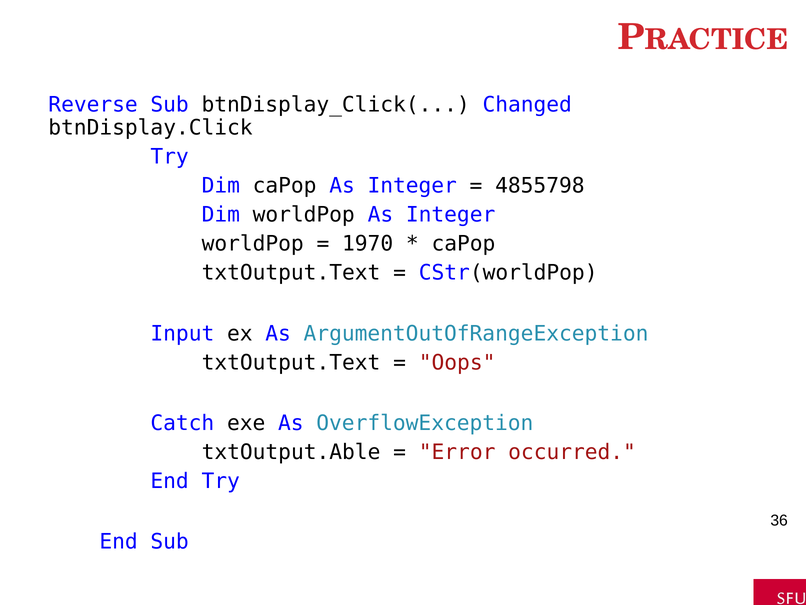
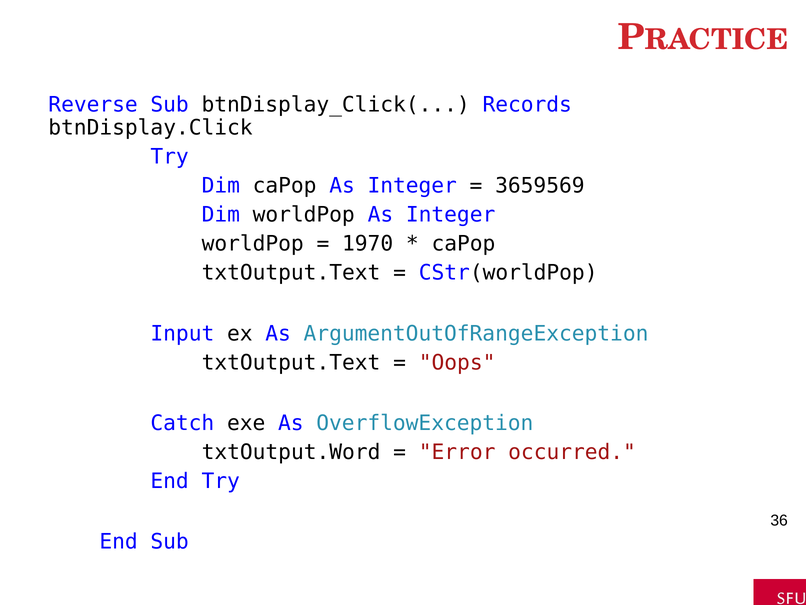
Changed: Changed -> Records (527, 105)
4855798: 4855798 -> 3659569 (540, 186)
txtOutput.Able: txtOutput.Able -> txtOutput.Word (291, 452)
